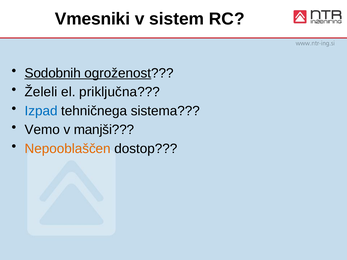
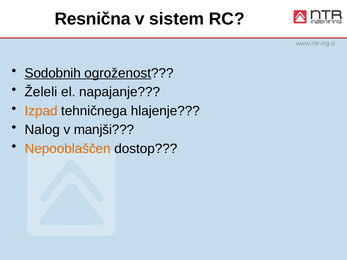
Vmesniki: Vmesniki -> Resnična (92, 19)
priključna: priključna -> napajanje (120, 92)
Izpad colour: blue -> orange (41, 111)
sistema: sistema -> hlajenje (165, 111)
Vemo: Vemo -> Nalog (42, 130)
